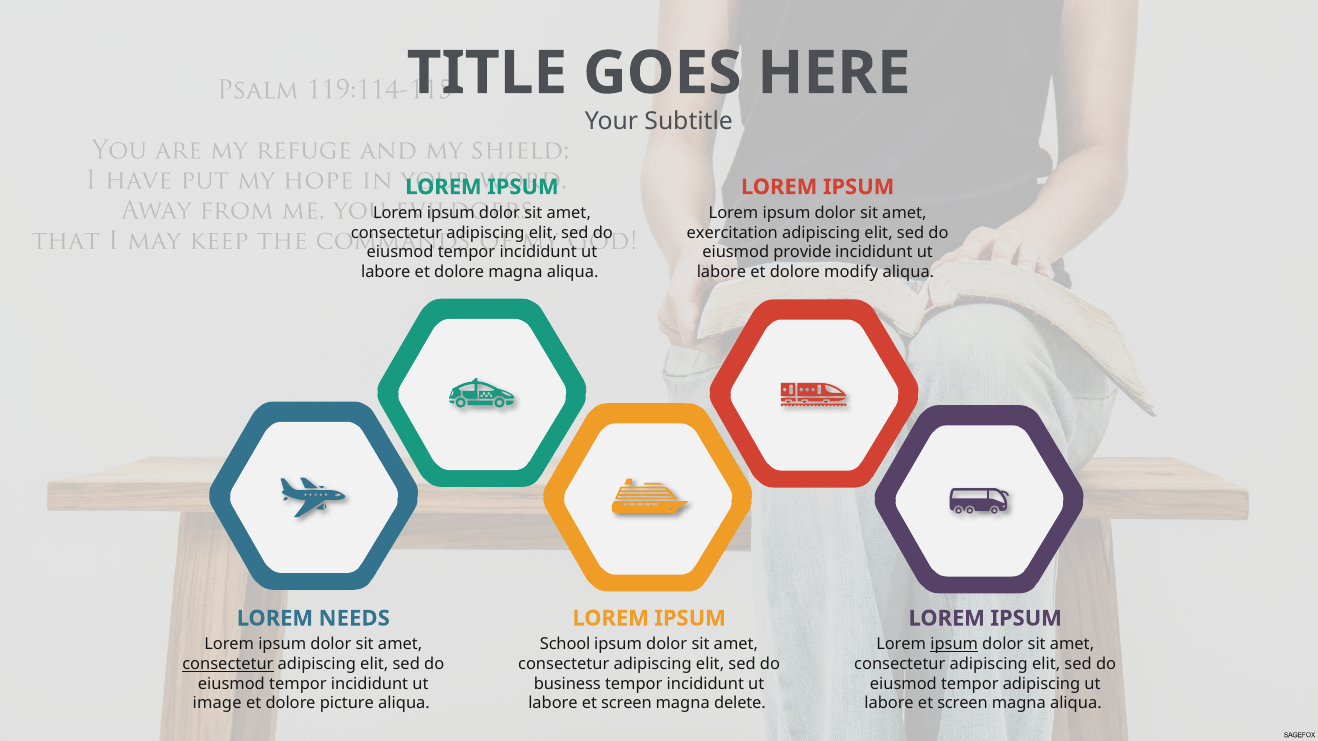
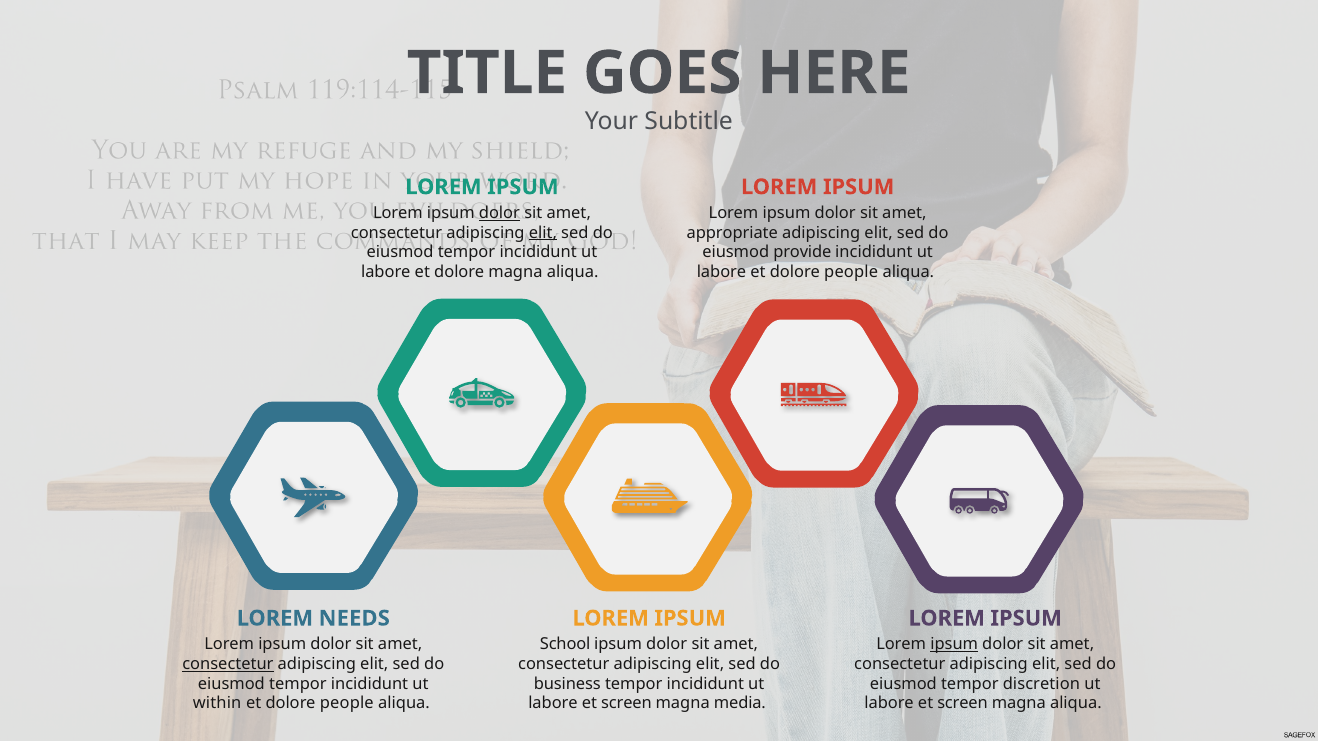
dolor underline: none -> present (499, 213)
elit underline: none -> present (543, 233)
exercitation: exercitation -> appropriate (732, 233)
labore et dolore modify: modify -> people (851, 272)
tempor adipiscing: adipiscing -> discretion (1041, 684)
image: image -> within (217, 704)
picture: picture -> people (347, 704)
delete: delete -> media (740, 704)
